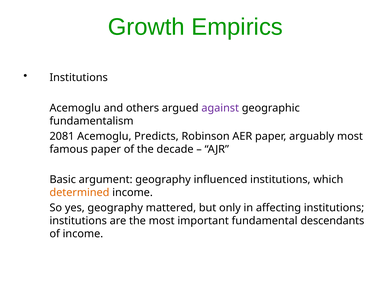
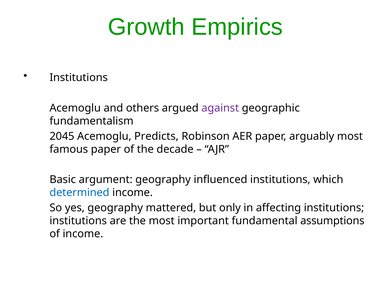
2081: 2081 -> 2045 (62, 136)
determined colour: orange -> blue (79, 193)
descendants: descendants -> assumptions (332, 221)
